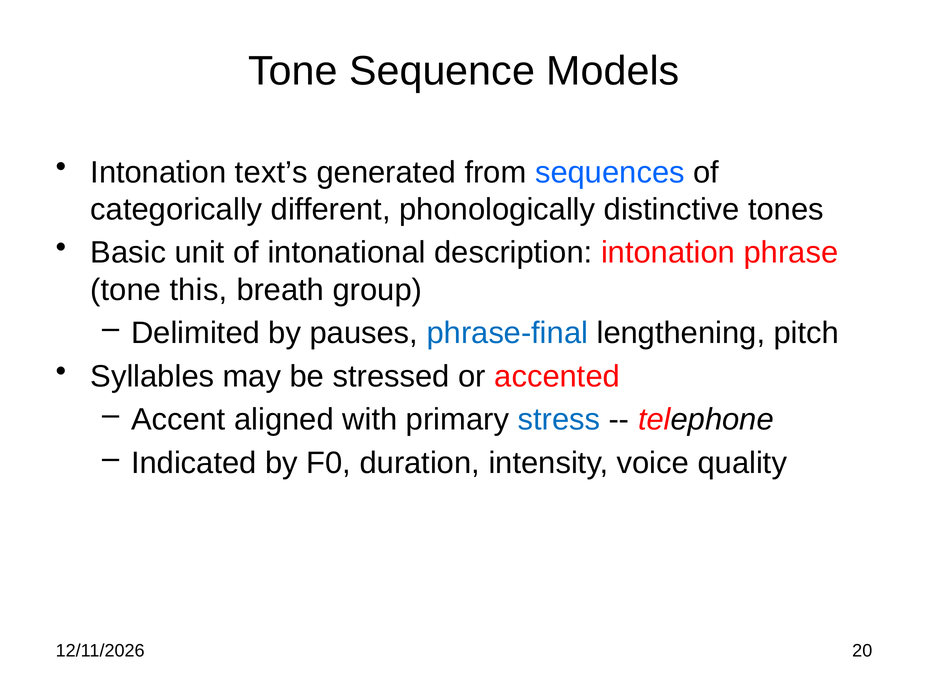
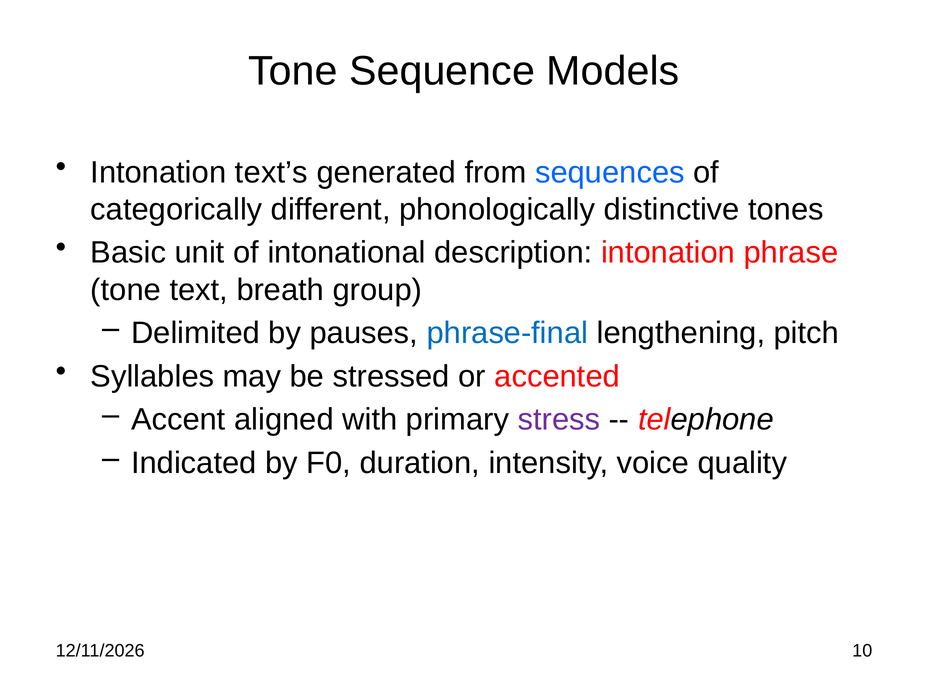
this: this -> text (199, 290)
stress colour: blue -> purple (559, 420)
20: 20 -> 10 (862, 651)
